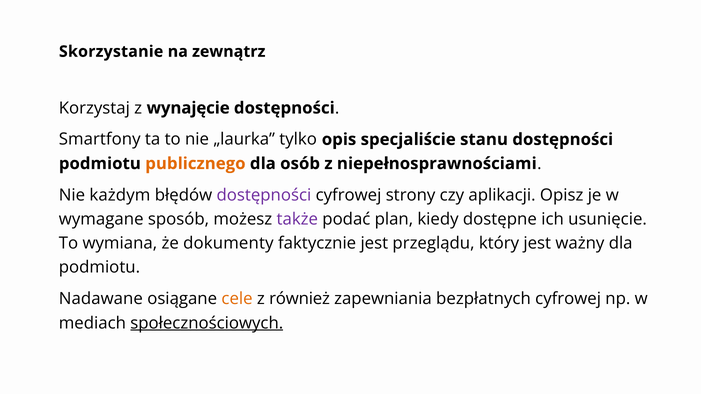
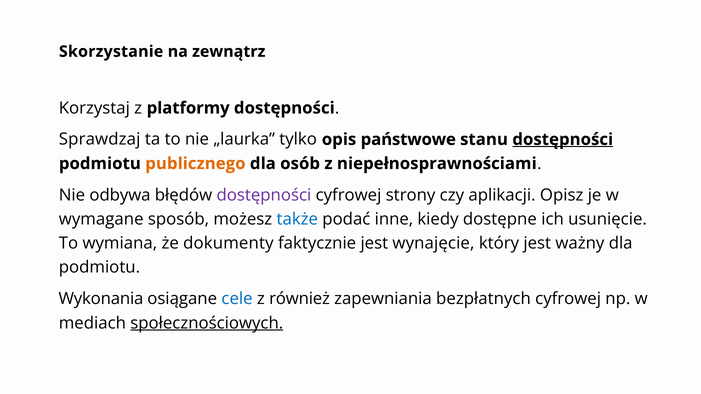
wynajęcie: wynajęcie -> platformy (188, 108)
Smartfony: Smartfony -> Sprawdzaj (100, 140)
specjaliście: specjaliście -> państwowe (408, 140)
dostępności underline: none -> present (563, 140)
każdym: każdym -> odbywa (120, 195)
także colour: purple -> blue (297, 219)
plan: plan -> inne (394, 219)
przeglądu: przeglądu -> wynajęcie (433, 243)
Nadawane: Nadawane -> Wykonania (101, 299)
cele colour: orange -> blue (237, 299)
